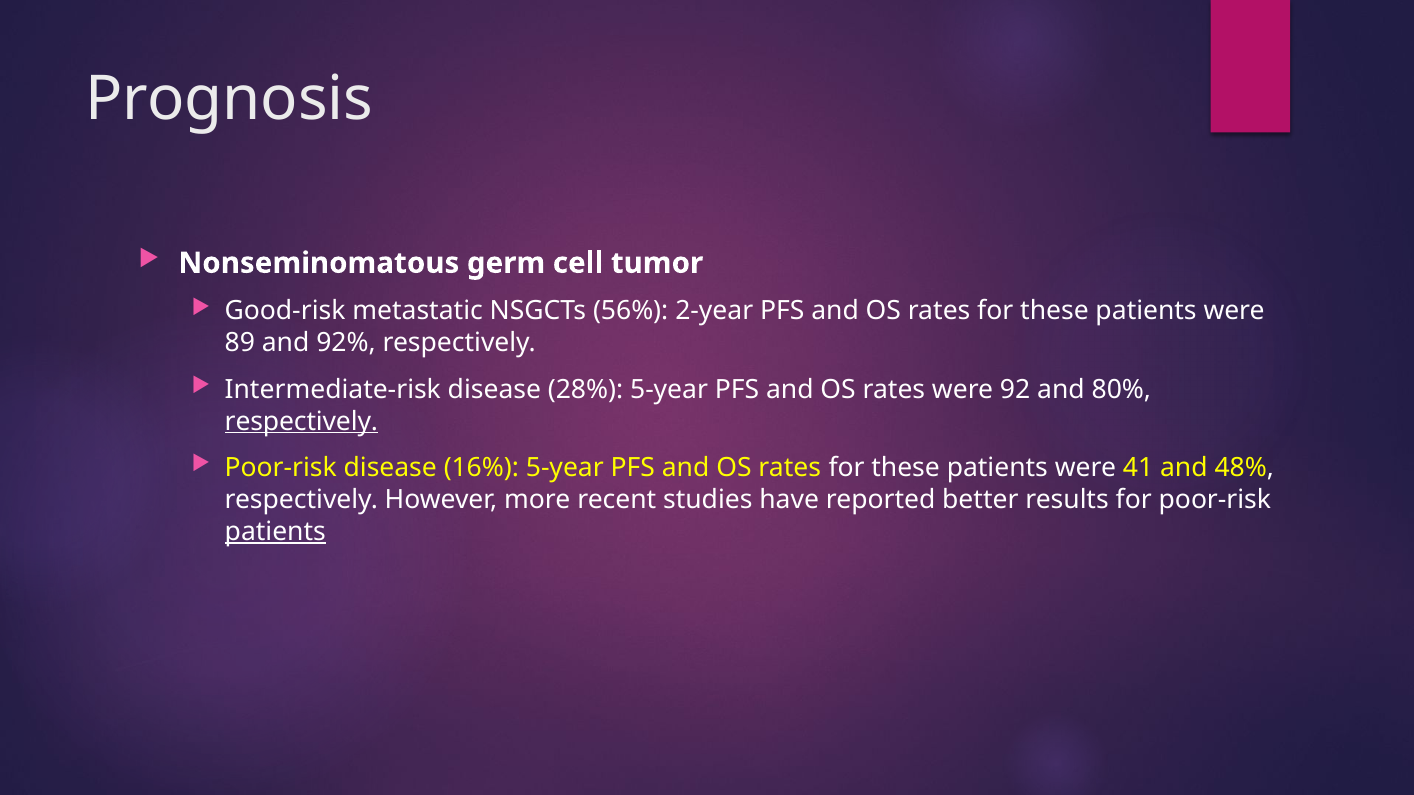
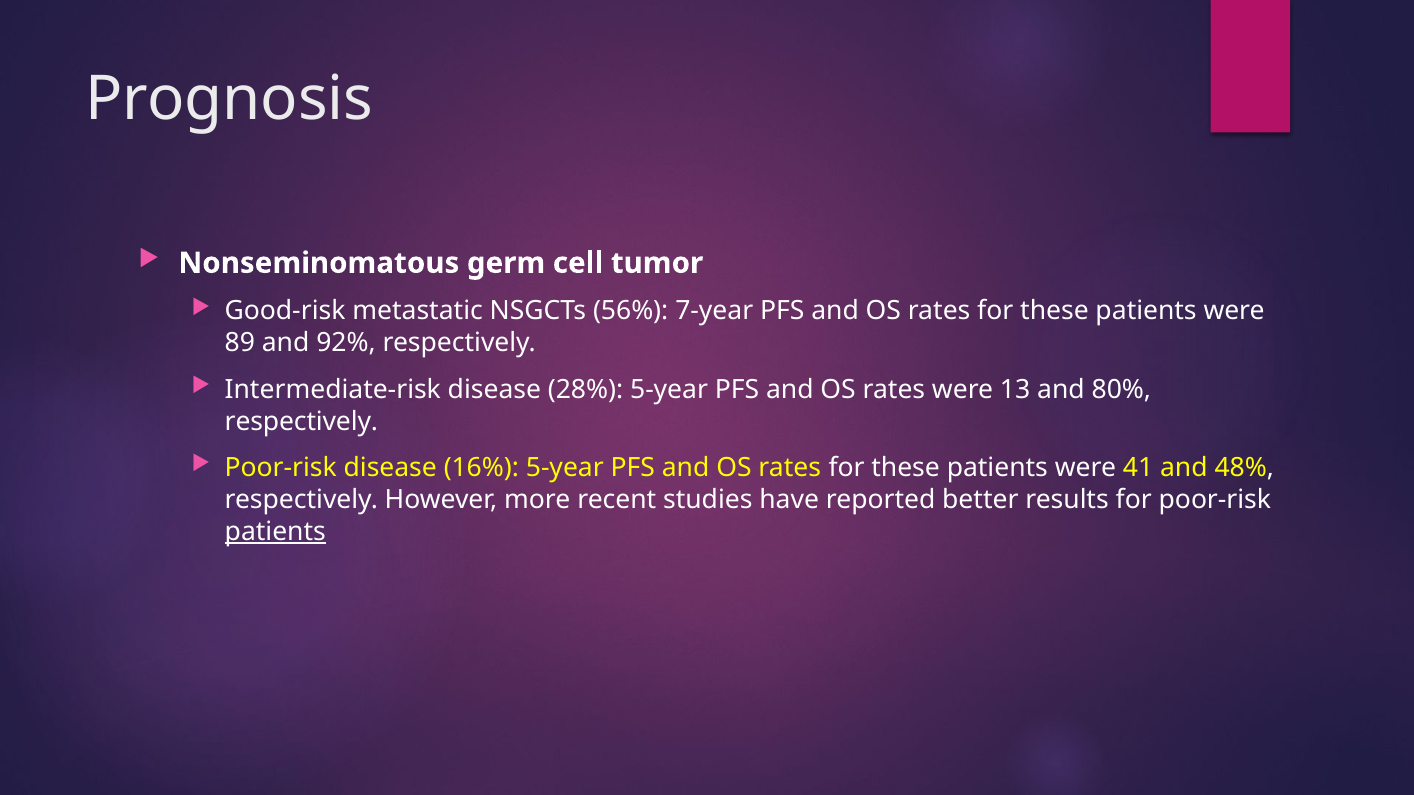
2-year: 2-year -> 7-year (714, 311)
92: 92 -> 13 (1015, 390)
respectively underline: present -> none (301, 421)
